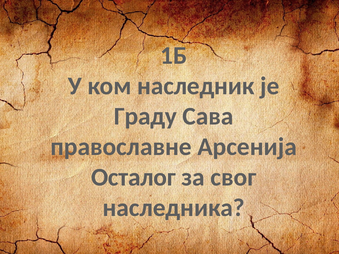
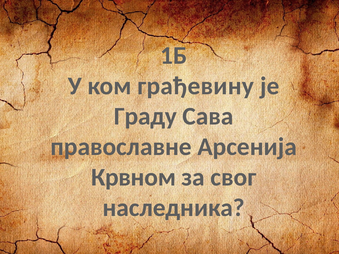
наследник: наследник -> грађевину (196, 86)
Осталог: Осталог -> Крвном (133, 177)
